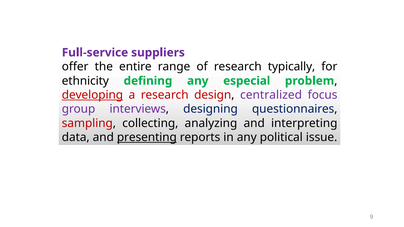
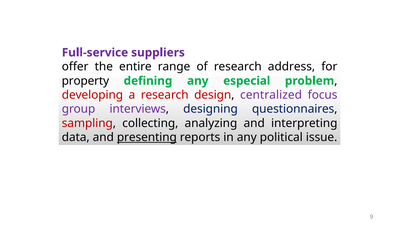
typically: typically -> address (291, 67)
ethnicity: ethnicity -> property (85, 81)
developing underline: present -> none (92, 95)
